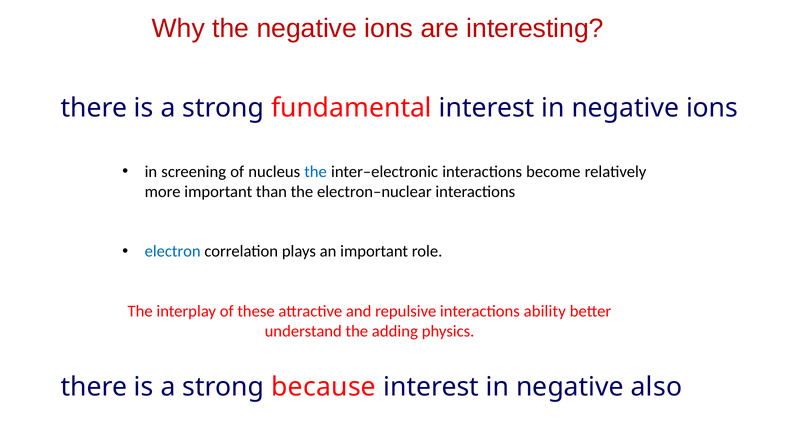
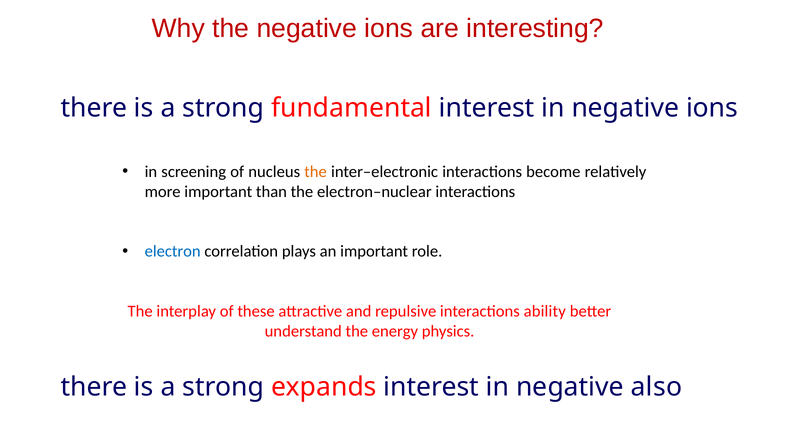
the colour: blue -> orange (316, 172)
adding: adding -> energy (395, 331)
because: because -> expands (324, 387)
